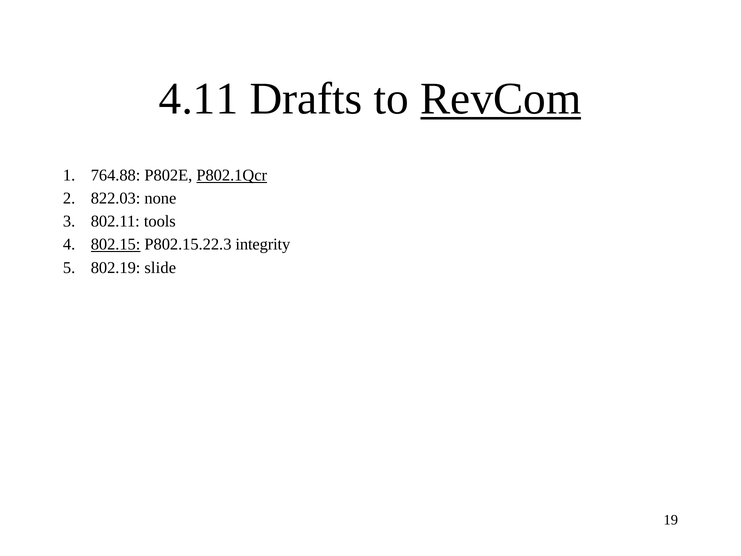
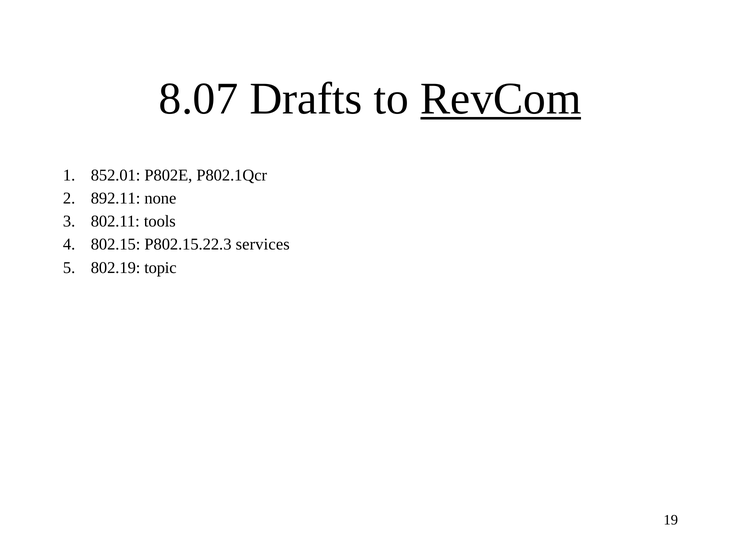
4.11: 4.11 -> 8.07 (199, 99)
764.88: 764.88 -> 852.01 (116, 175)
P802.1Qcr underline: present -> none (232, 175)
822.03: 822.03 -> 892.11 (116, 198)
802.15 underline: present -> none (116, 244)
integrity: integrity -> services (263, 244)
slide: slide -> topic (160, 267)
